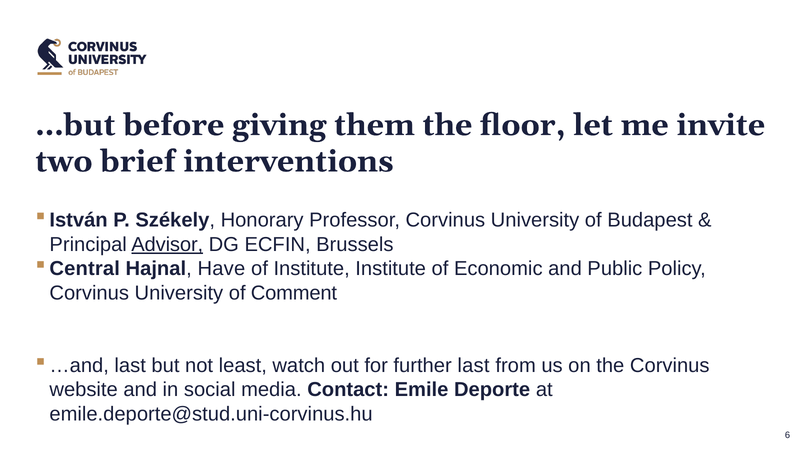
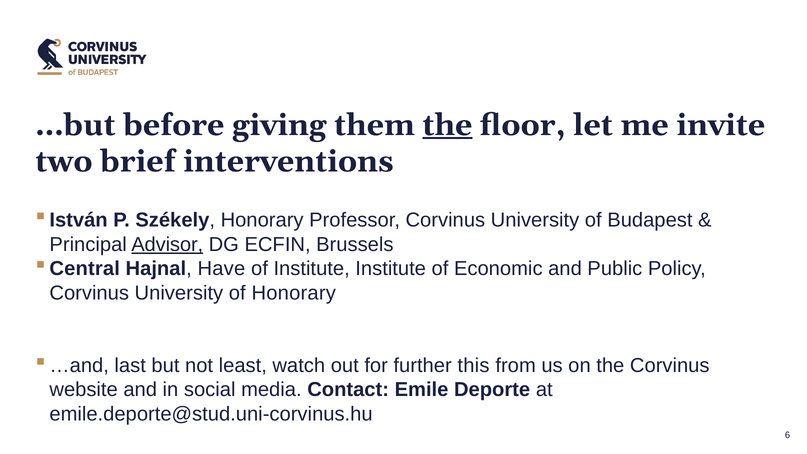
the underline: none -> present (447, 125)
of Comment: Comment -> Honorary (294, 293)
further last: last -> this (473, 366)
